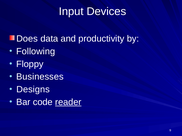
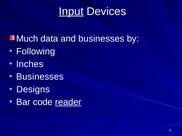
Input underline: none -> present (71, 11)
Does: Does -> Much (27, 39)
and productivity: productivity -> businesses (101, 39)
Floppy: Floppy -> Inches (30, 64)
